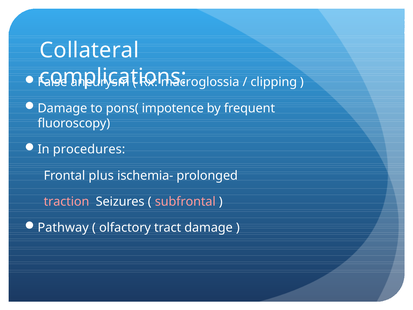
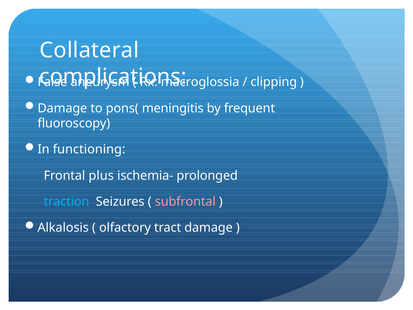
impotence: impotence -> meningitis (173, 108)
procedures: procedures -> functioning (89, 149)
traction colour: pink -> light blue (67, 201)
Pathway: Pathway -> Alkalosis (63, 228)
